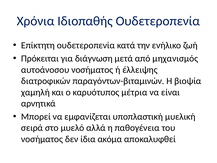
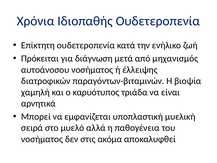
μέτρια: μέτρια -> τριάδα (134, 92)
ίδια: ίδια -> στις (88, 139)
